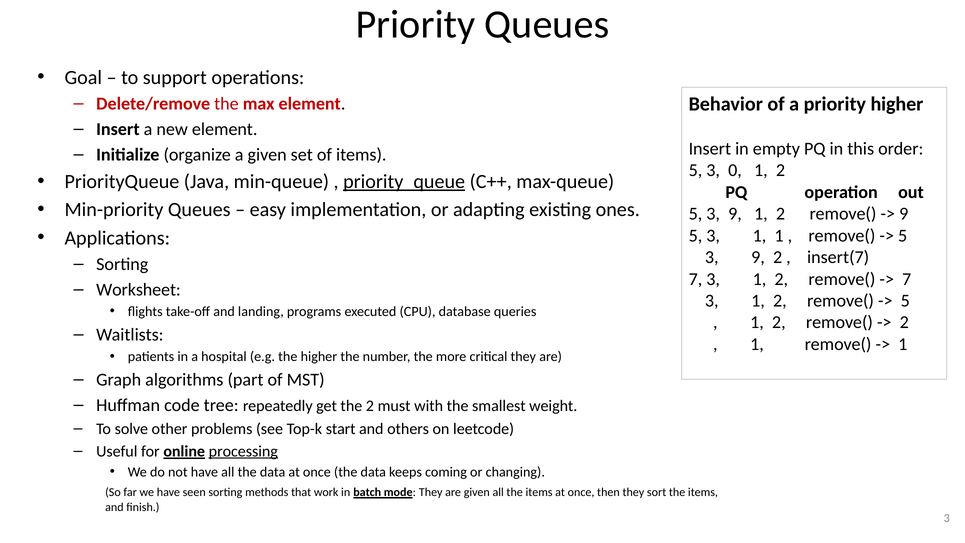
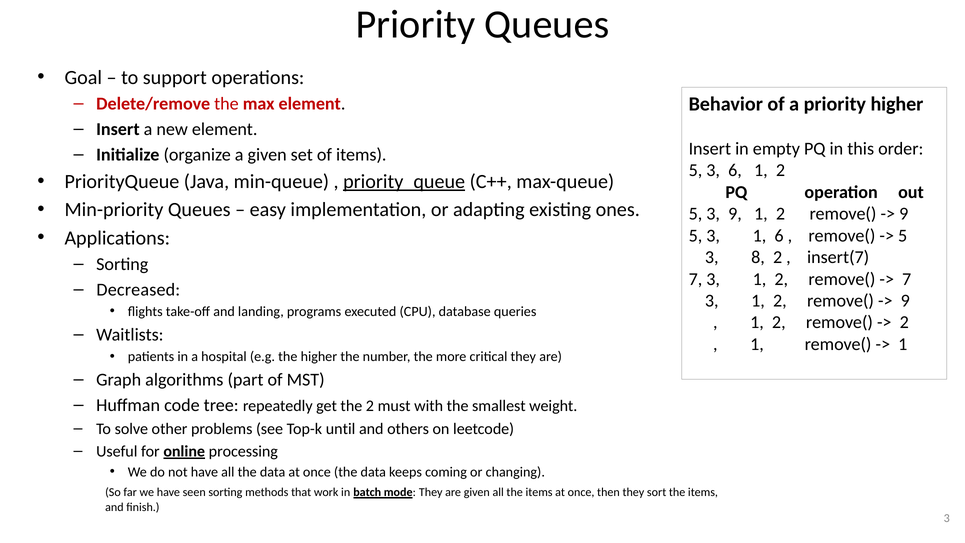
3 0: 0 -> 6 (735, 170)
1 1: 1 -> 6 (779, 236)
9: 9 -> 8 (758, 257)
Worksheet: Worksheet -> Decreased (138, 290)
5: 5 -> 9 (905, 301)
start: start -> until (341, 429)
processing underline: present -> none (243, 451)
